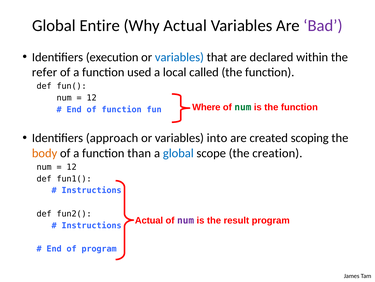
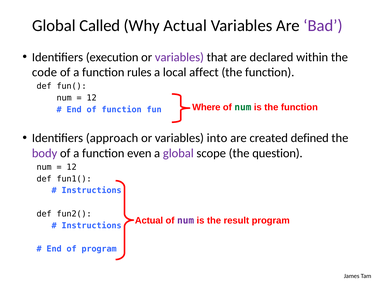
Entire: Entire -> Called (100, 26)
variables colour: blue -> purple (179, 57)
refer: refer -> code (44, 72)
used: used -> rules (139, 72)
called: called -> affect (204, 72)
scoping: scoping -> defined (310, 138)
body colour: orange -> purple (45, 153)
than: than -> even (139, 153)
global colour: blue -> purple (178, 153)
creation: creation -> question (277, 153)
